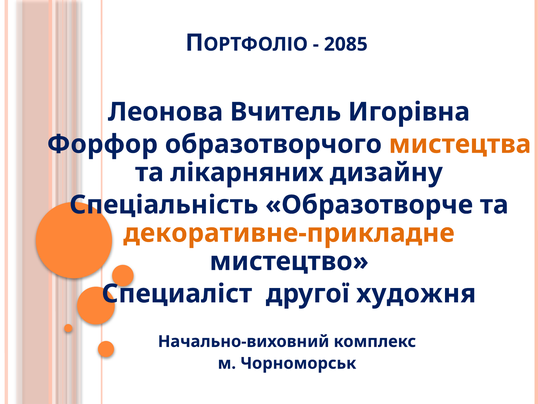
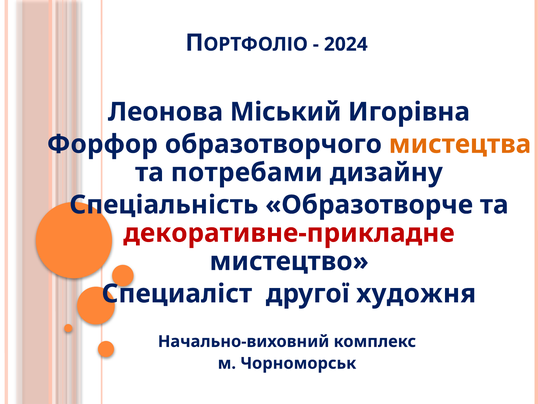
2085: 2085 -> 2024 (346, 44)
Вчитель: Вчитель -> Міський (286, 112)
лікарняних: лікарняних -> потребами (247, 172)
декоративне-прикладне colour: orange -> red (289, 233)
